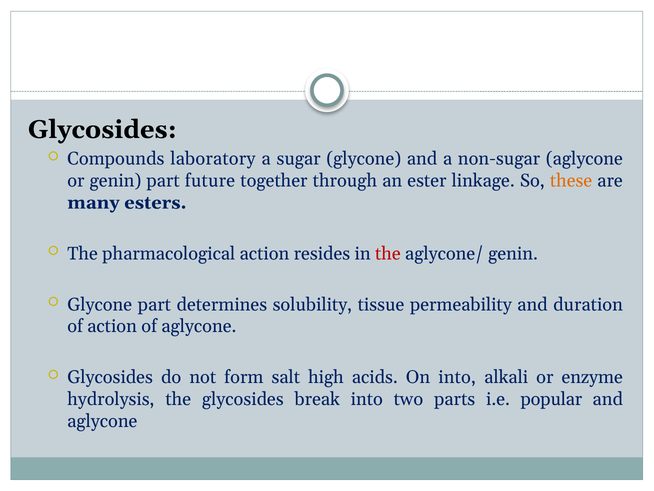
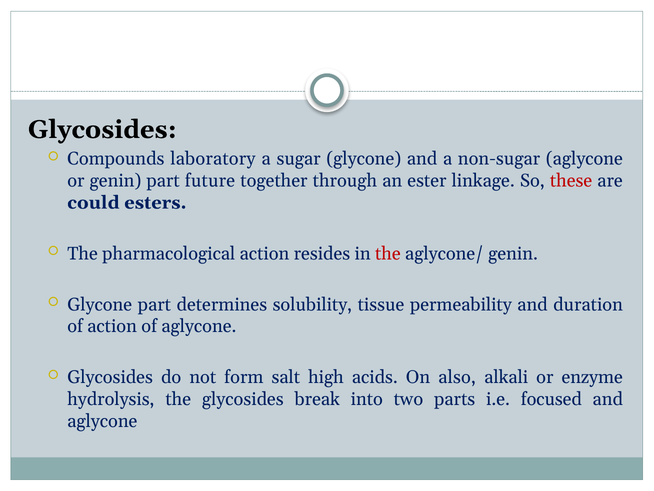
these colour: orange -> red (571, 181)
many: many -> could (93, 202)
On into: into -> also (457, 377)
popular: popular -> focused (551, 399)
